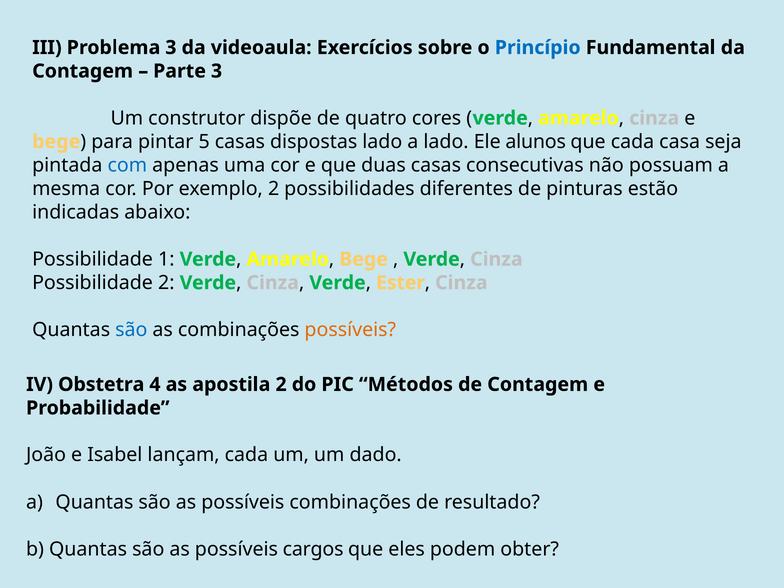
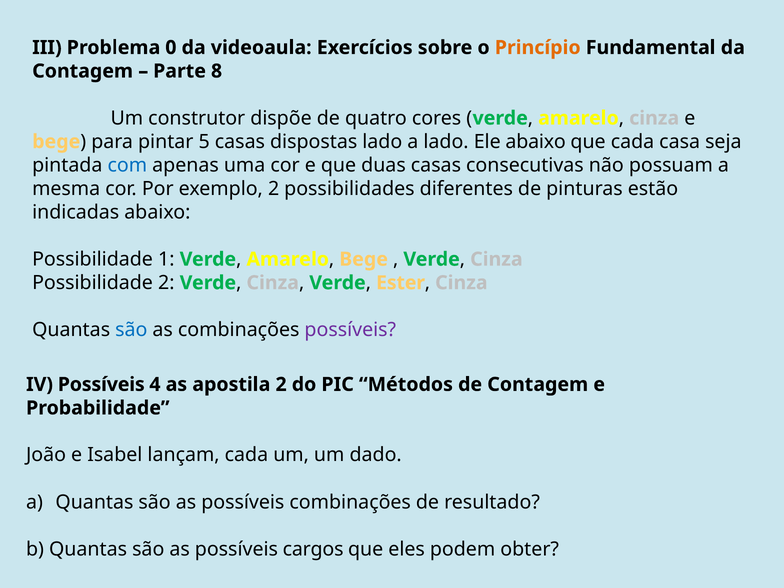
Problema 3: 3 -> 0 (171, 48)
Princípio colour: blue -> orange (538, 48)
Parte 3: 3 -> 8 (217, 71)
Ele alunos: alunos -> abaixo (536, 142)
possíveis colour: orange -> purple (350, 330)
IV Obstetra: Obstetra -> Possíveis (101, 384)
